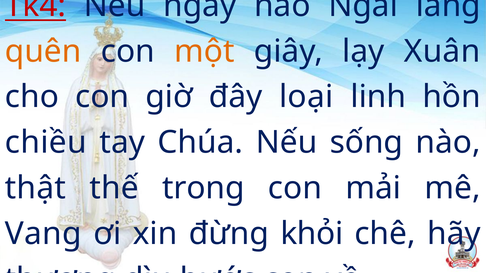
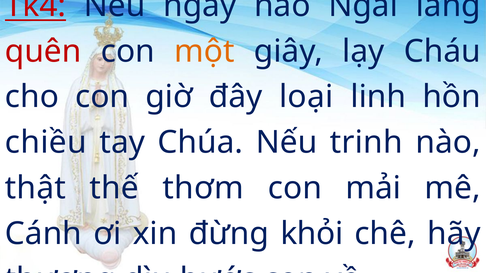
quên colour: orange -> red (43, 51)
Xuân: Xuân -> Cháu (442, 51)
sống: sống -> trinh (366, 143)
trong: trong -> thơm (203, 188)
Vang: Vang -> Cánh (43, 234)
